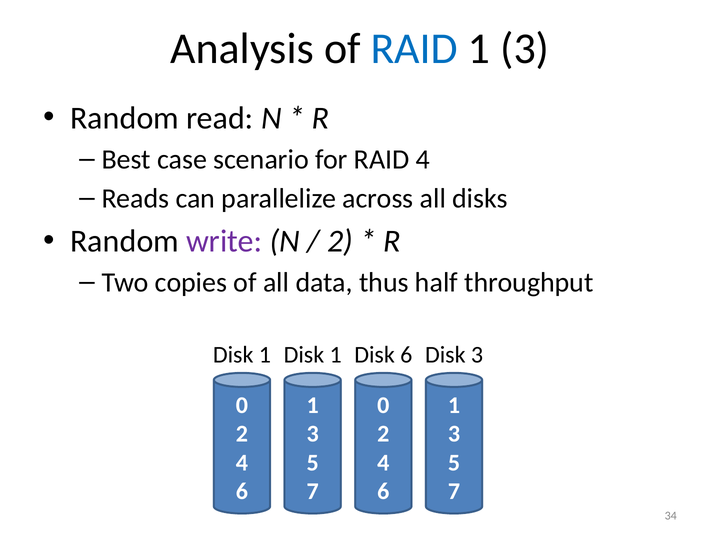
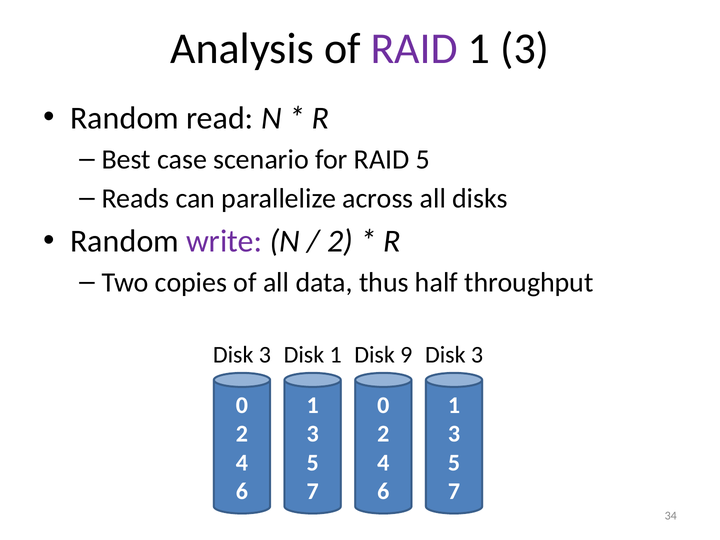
RAID colour: blue -> purple (414, 49)
RAID 4: 4 -> 5 (423, 159)
1: 1 -> 3 (265, 355)
Disk 6: 6 -> 9 (406, 355)
